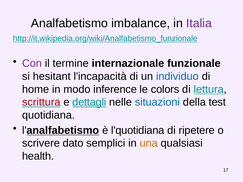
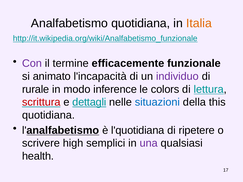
Analfabetismo imbalance: imbalance -> quotidiana (141, 23)
Italia colour: purple -> orange (199, 23)
internazionale: internazionale -> efficacemente (128, 63)
hesitant: hesitant -> animato (52, 76)
individuo colour: blue -> purple (177, 76)
home: home -> rurale (36, 89)
test: test -> this (217, 102)
dato: dato -> high (73, 143)
una colour: orange -> purple (149, 143)
